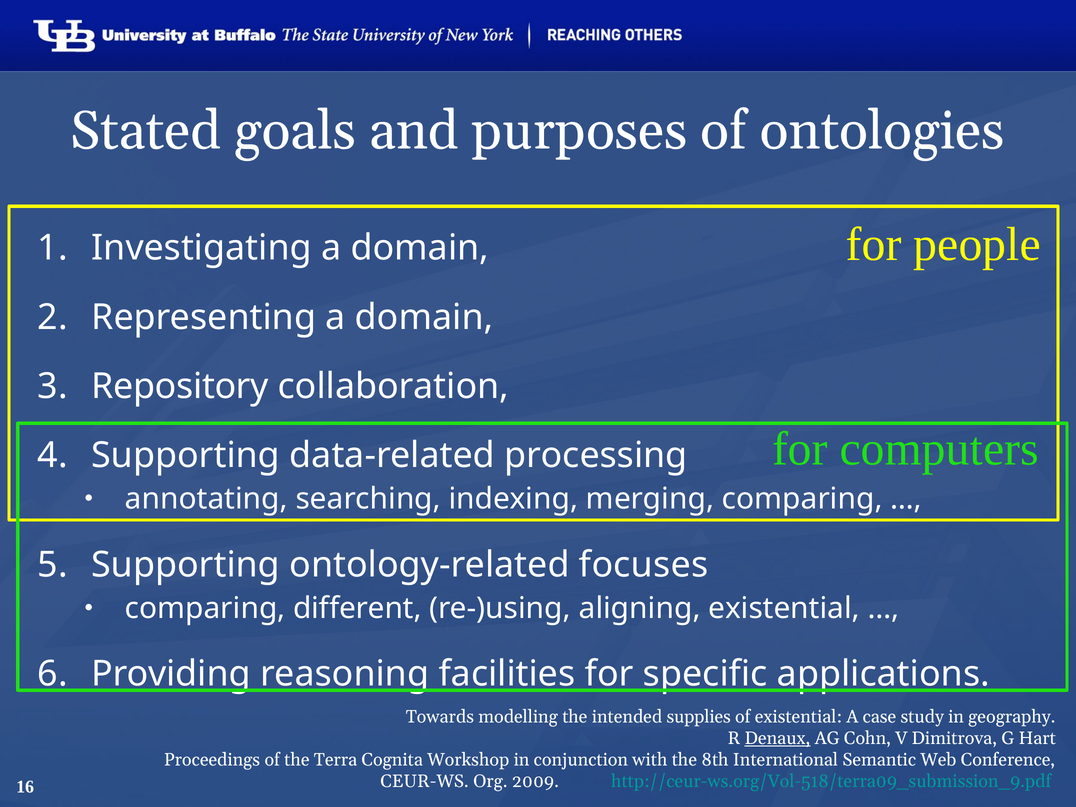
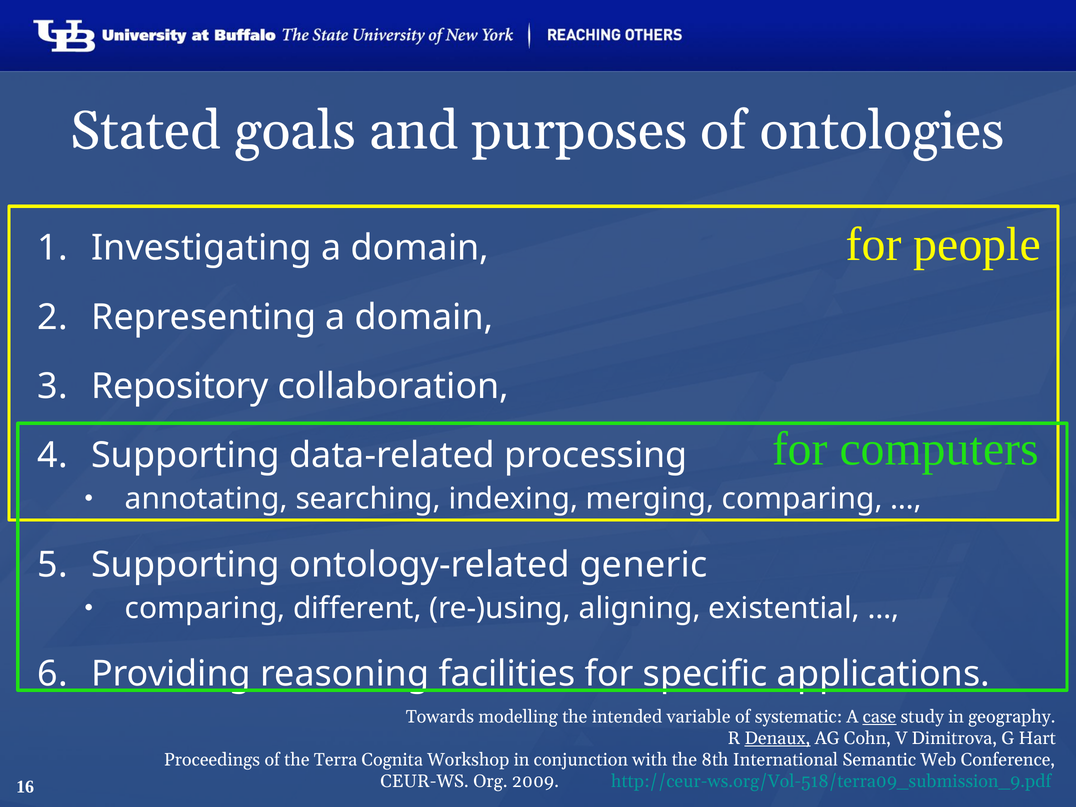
focuses: focuses -> generic (644, 565)
supplies: supplies -> variable (699, 717)
of existential: existential -> systematic (798, 717)
case underline: none -> present (879, 717)
